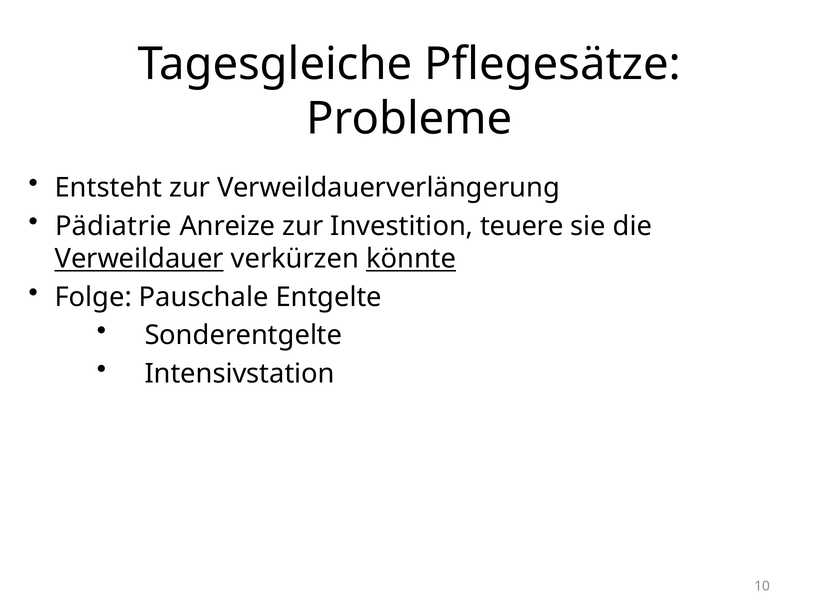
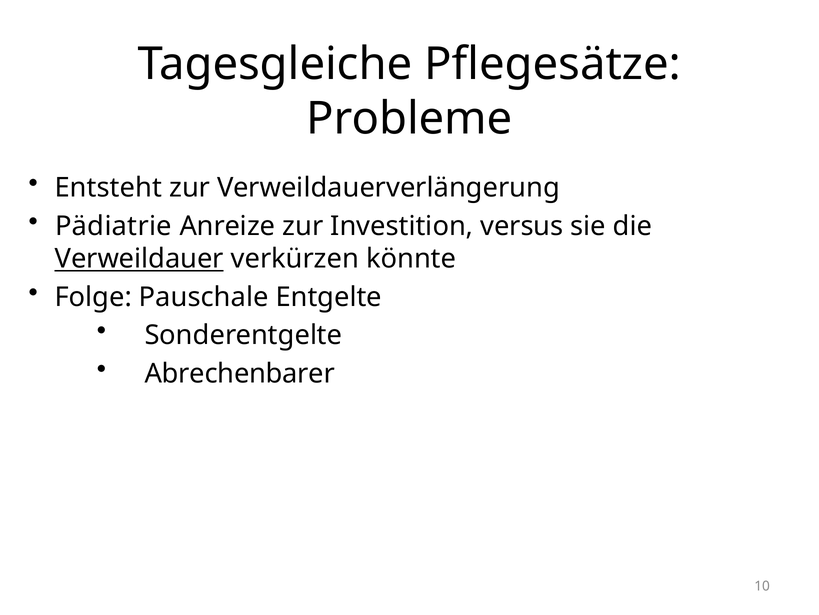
teuere: teuere -> versus (522, 226)
könnte underline: present -> none (411, 259)
Intensivstation: Intensivstation -> Abrechenbarer (240, 373)
